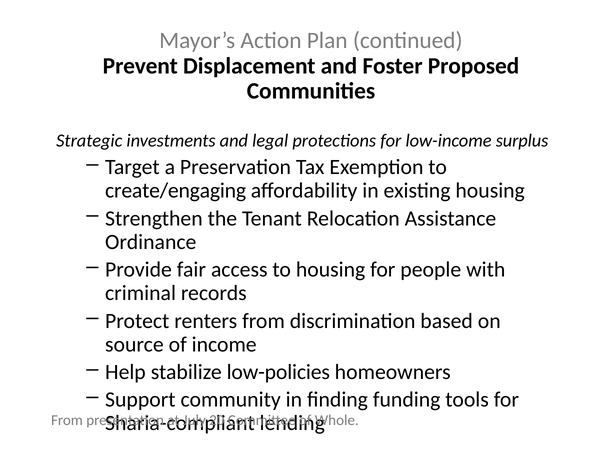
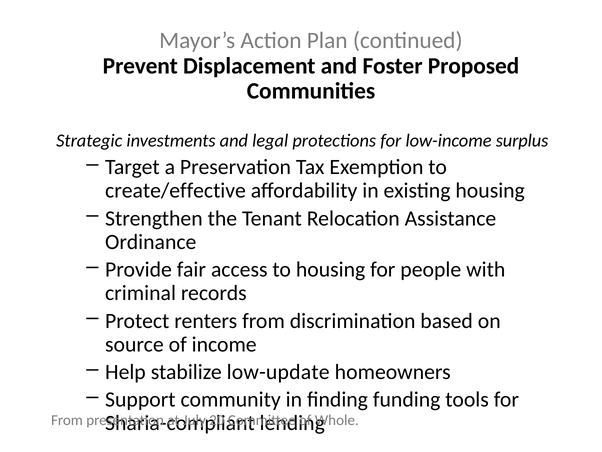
create/engaging: create/engaging -> create/effective (175, 191)
low-policies: low-policies -> low-update (278, 372)
